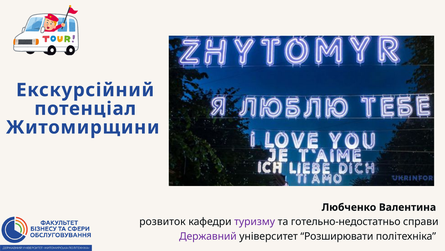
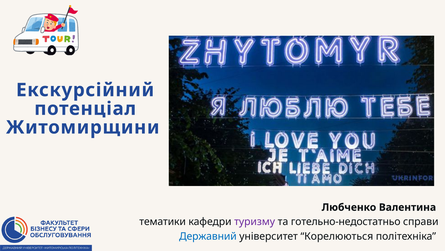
розвиток: розвиток -> тематики (163, 221)
Державний colour: purple -> blue (208, 236)
Розширювати: Розширювати -> Корелюються (337, 236)
